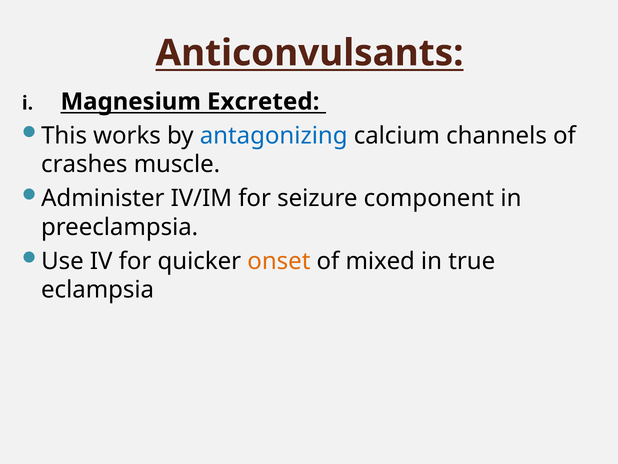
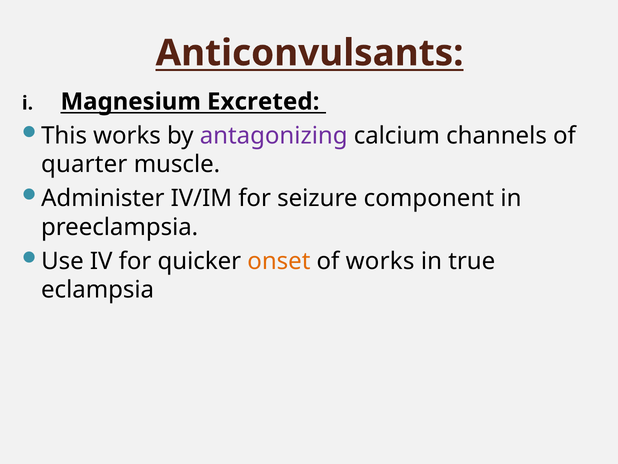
antagonizing colour: blue -> purple (274, 135)
crashes: crashes -> quarter (84, 164)
of mixed: mixed -> works (380, 261)
